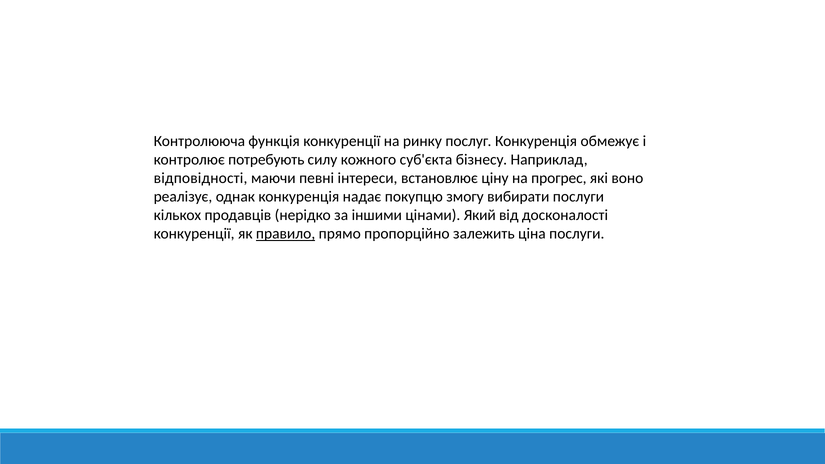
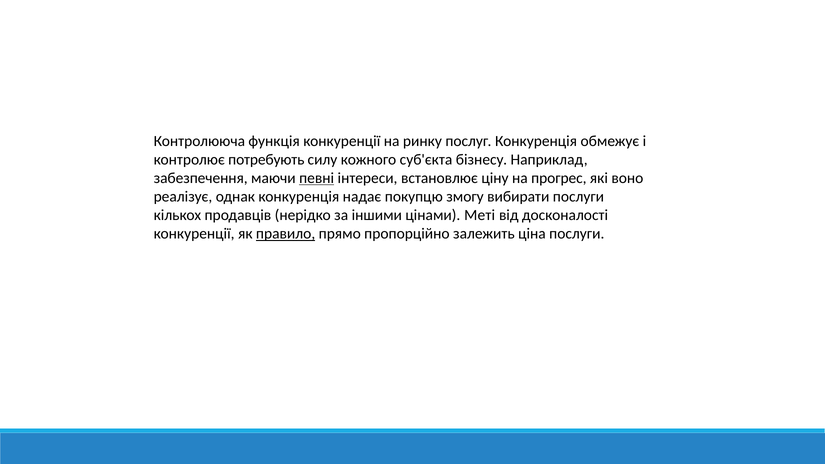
відповідності: відповідності -> забезпечення (201, 178)
певні underline: none -> present (317, 178)
Який: Який -> Меті (480, 215)
